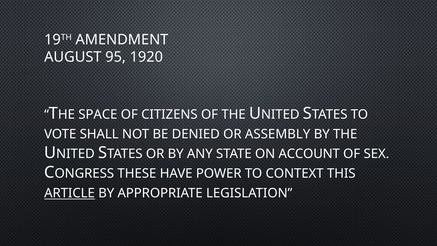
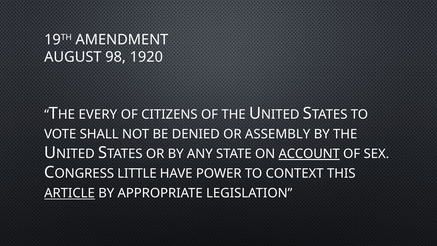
95: 95 -> 98 (116, 57)
SPACE: SPACE -> EVERY (98, 114)
ACCOUNT underline: none -> present (309, 154)
THESE: THESE -> LITTLE (137, 173)
